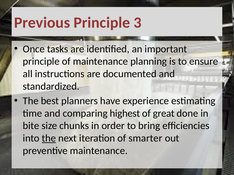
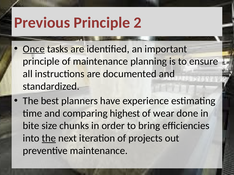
3: 3 -> 2 (138, 23)
Once underline: none -> present (34, 49)
great: great -> wear (164, 114)
smarter: smarter -> projects (146, 139)
